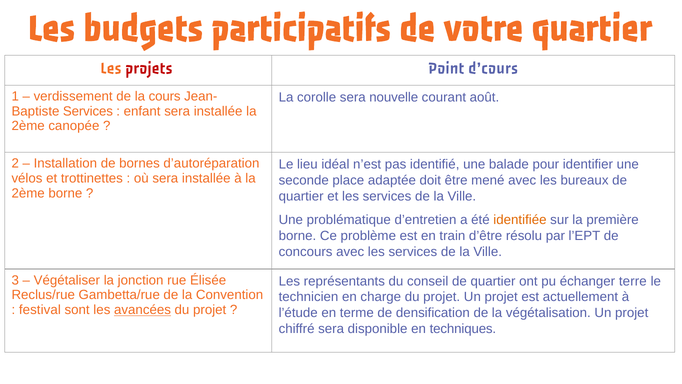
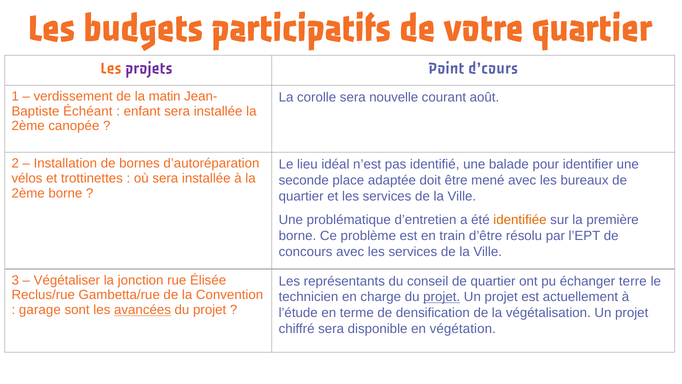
projets colour: red -> purple (149, 68)
cours: cours -> matin (165, 96)
Services: Services -> Échéant (88, 111)
projet underline: none -> present (442, 297)
festival: festival -> garage (40, 310)
techniques: techniques -> végétation (463, 329)
